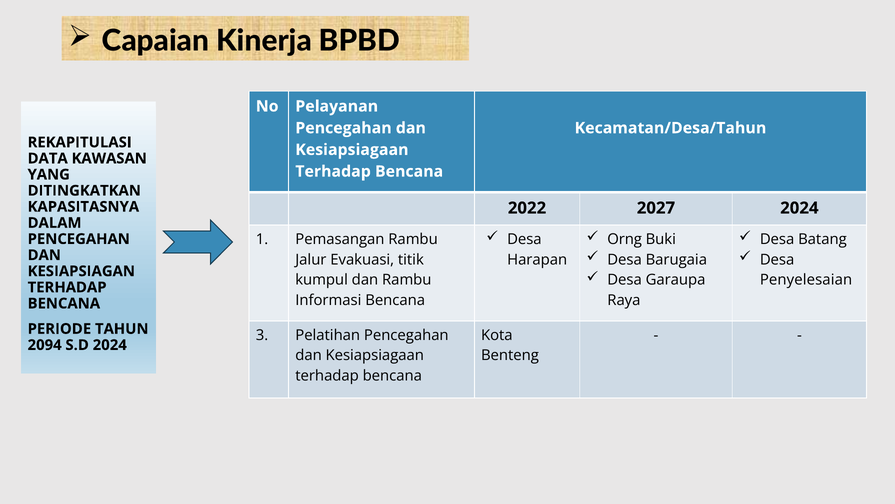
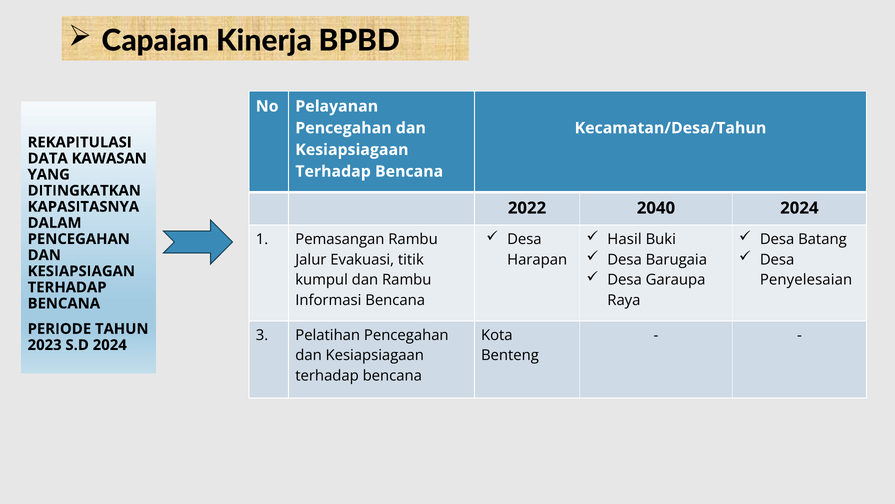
2027: 2027 -> 2040 (656, 208)
Orng: Orng -> Hasil (625, 239)
2094: 2094 -> 2023 (45, 345)
